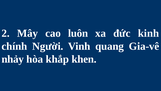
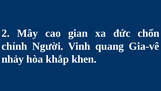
luôn: luôn -> gian (78, 33)
kinh: kinh -> chốn (149, 33)
